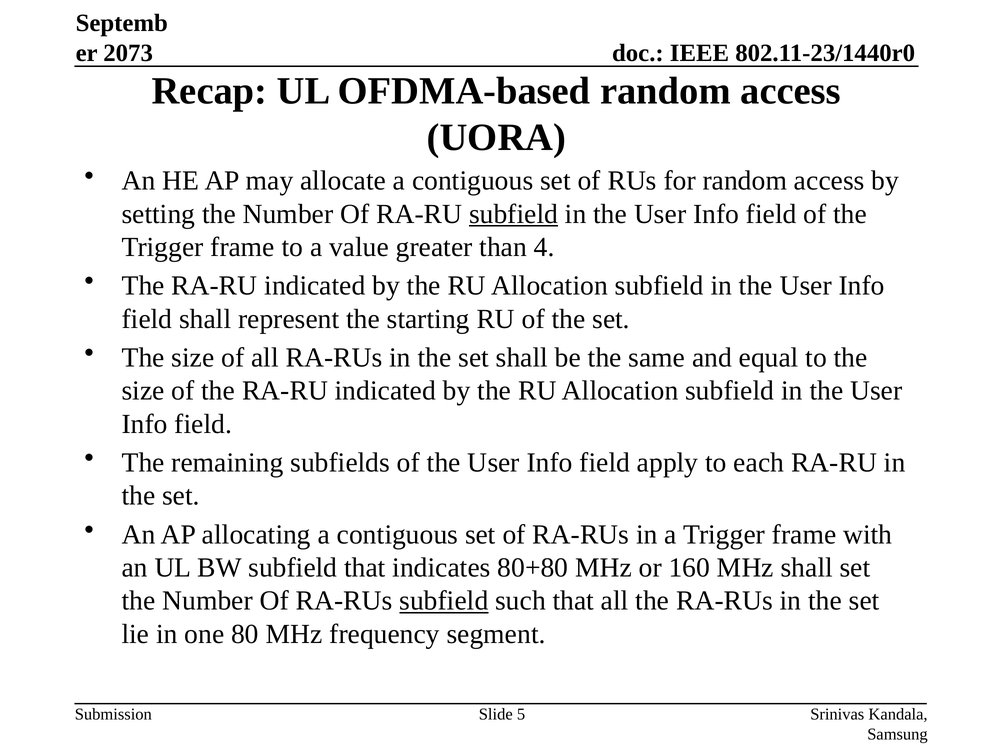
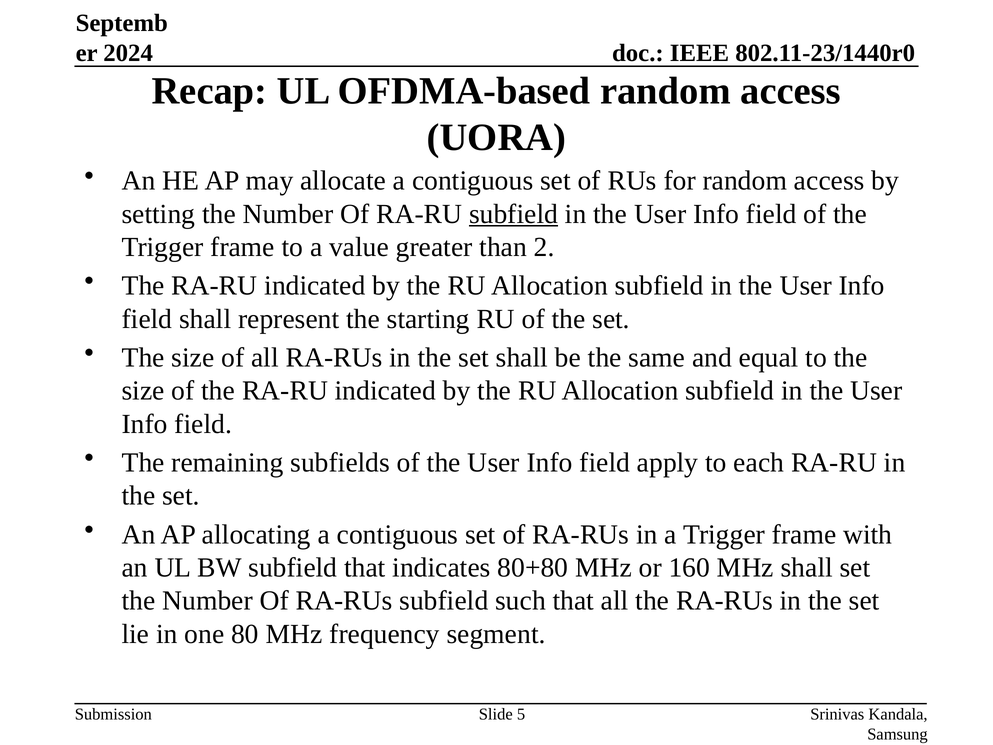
2073: 2073 -> 2024 (128, 53)
4: 4 -> 2 (544, 247)
subfield underline: present -> none (444, 601)
